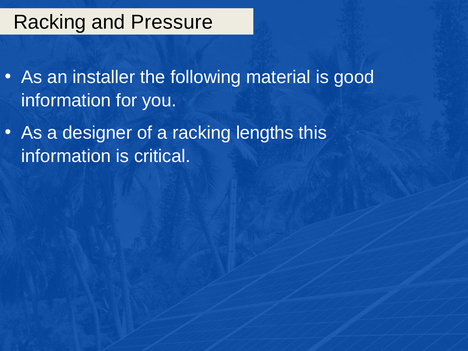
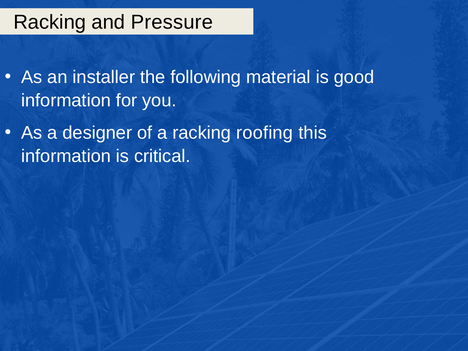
lengths: lengths -> roofing (265, 133)
